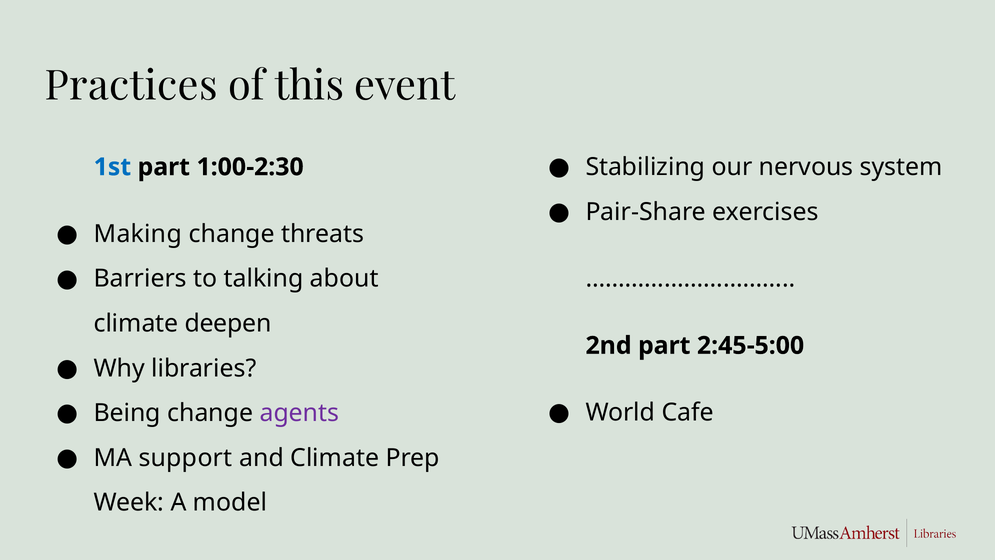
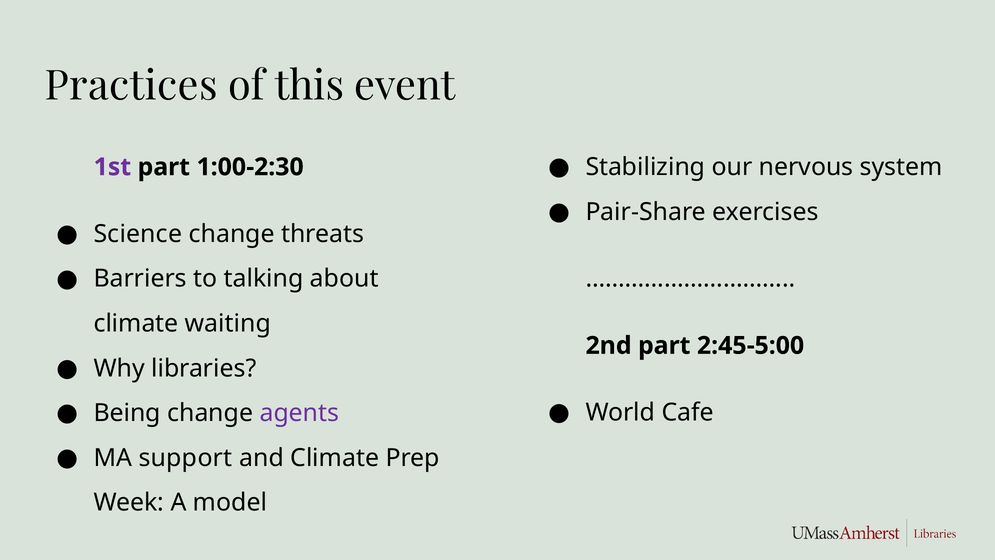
1st colour: blue -> purple (112, 167)
Making: Making -> Science (138, 234)
deepen: deepen -> waiting (228, 323)
